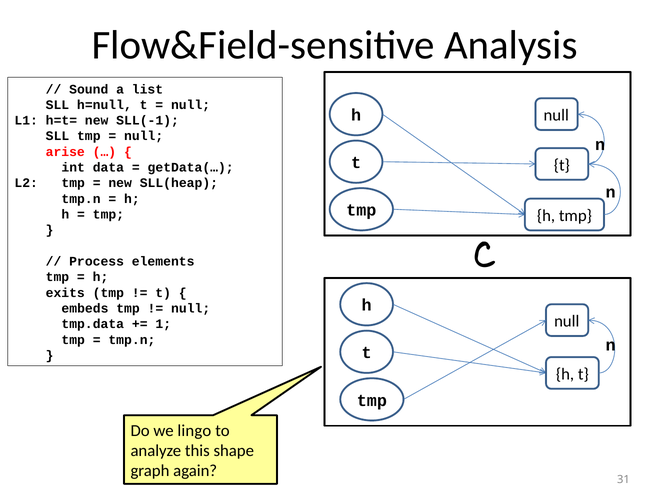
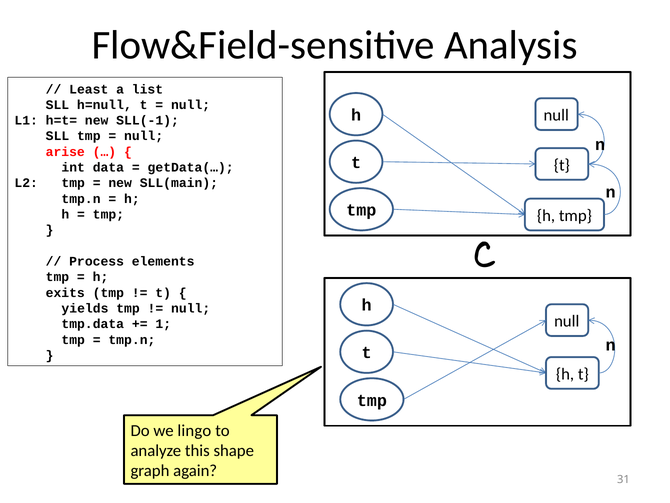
Sound: Sound -> Least (89, 89)
SLL(heap: SLL(heap -> SLL(main (179, 183)
embeds: embeds -> yields (85, 308)
